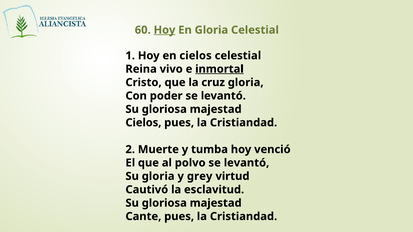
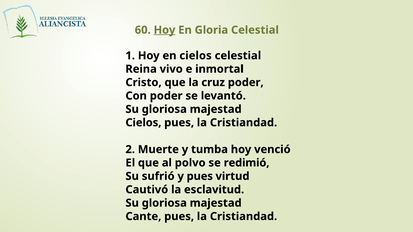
inmortal underline: present -> none (219, 69)
cruz gloria: gloria -> poder (246, 83)
polvo se levantó: levantó -> redimió (247, 163)
Su gloria: gloria -> sufrió (158, 176)
y grey: grey -> pues (200, 176)
